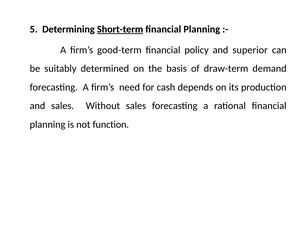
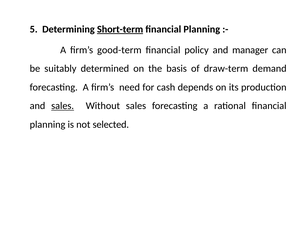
superior: superior -> manager (250, 50)
sales underline: none -> present (63, 106)
function: function -> selected (111, 124)
